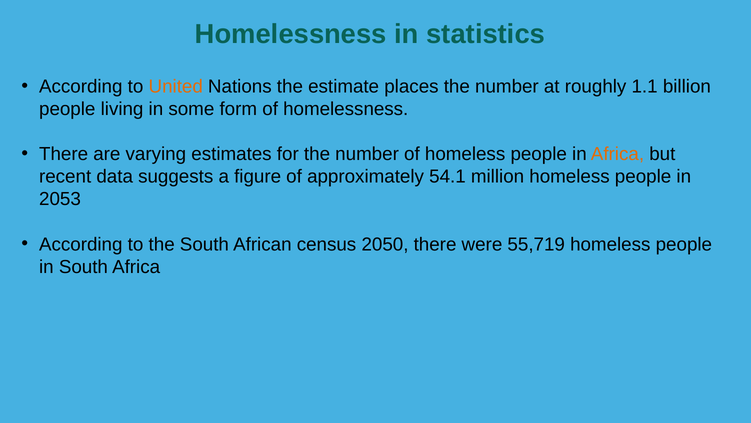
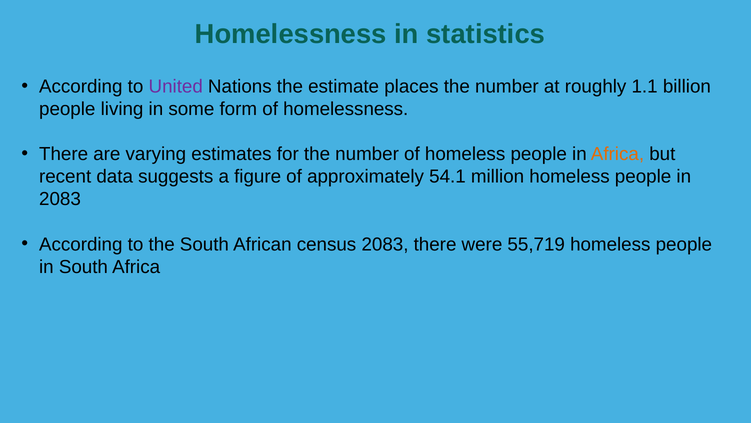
United colour: orange -> purple (176, 86)
2053: 2053 -> 2083 (60, 199)
census 2050: 2050 -> 2083 (385, 244)
